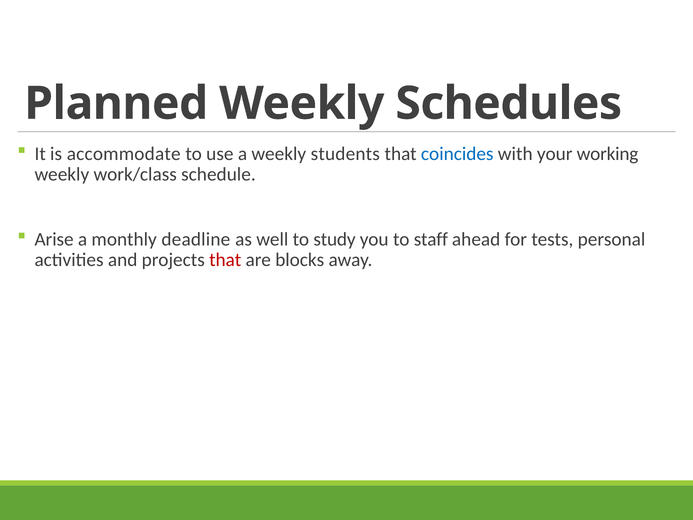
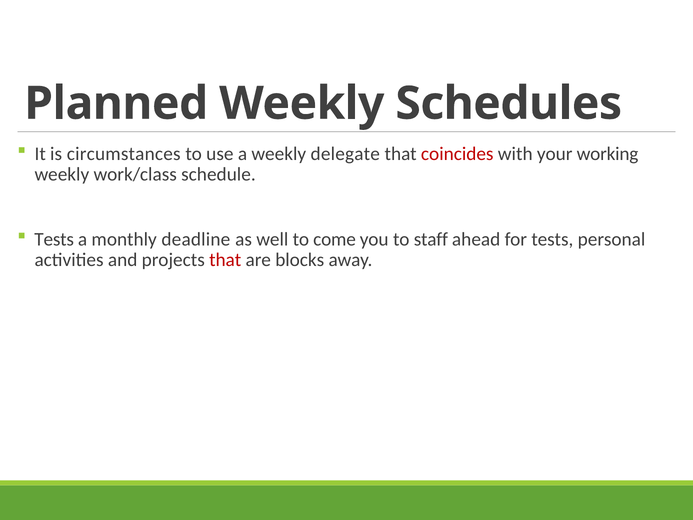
accommodate: accommodate -> circumstances (124, 154)
students: students -> delegate (345, 154)
coincides colour: blue -> red (457, 154)
Arise: Arise -> Tests (54, 239)
study: study -> come (335, 239)
